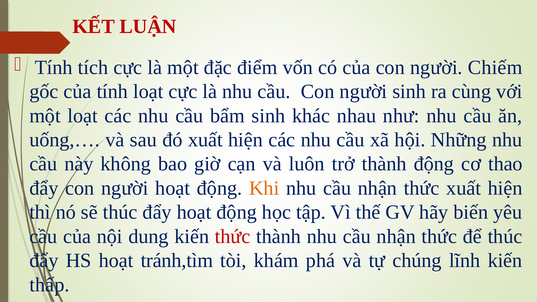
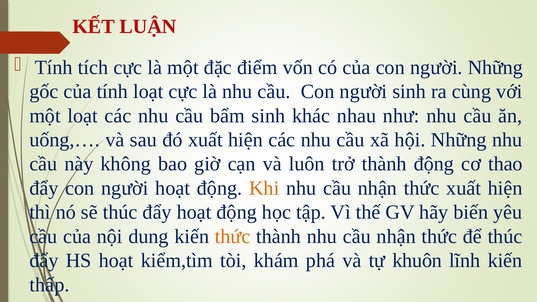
người Chiếm: Chiếm -> Những (495, 67)
thức colour: red -> orange (233, 237)
tránh,tìm: tránh,tìm -> kiểm,tìm (177, 261)
chúng: chúng -> khuôn (417, 261)
